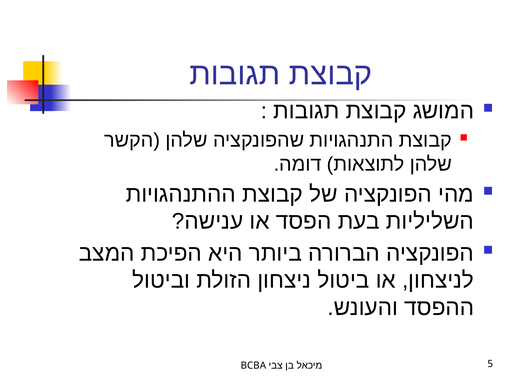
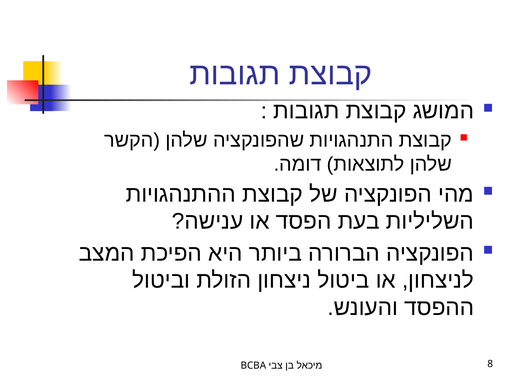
5: 5 -> 8 (490, 364)
